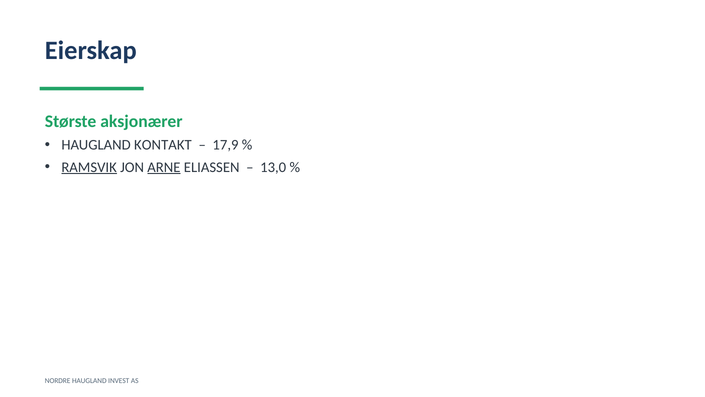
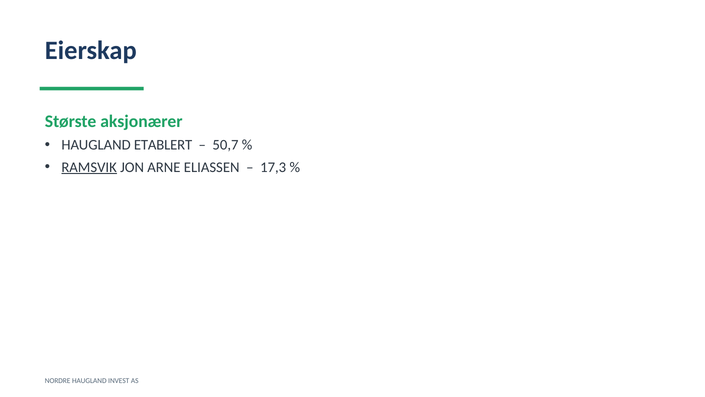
KONTAKT: KONTAKT -> ETABLERT (163, 145)
17,9: 17,9 -> 50,7 (225, 145)
ARNE underline: present -> none (164, 167)
13,0: 13,0 -> 17,3 (273, 167)
